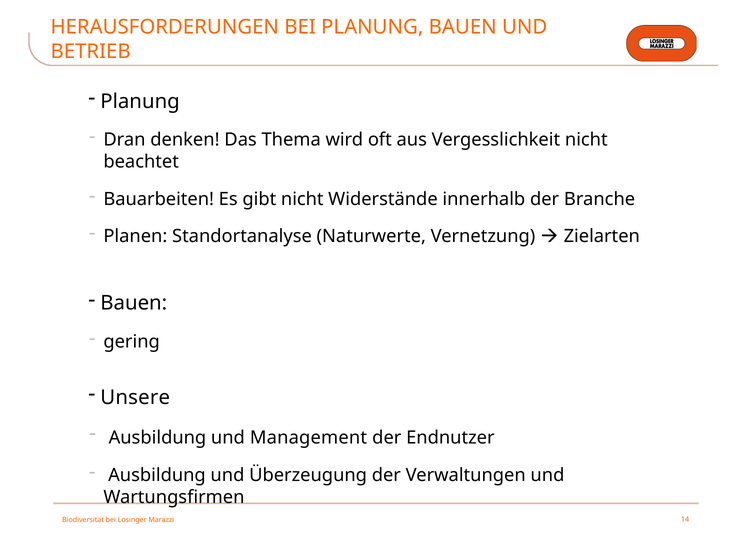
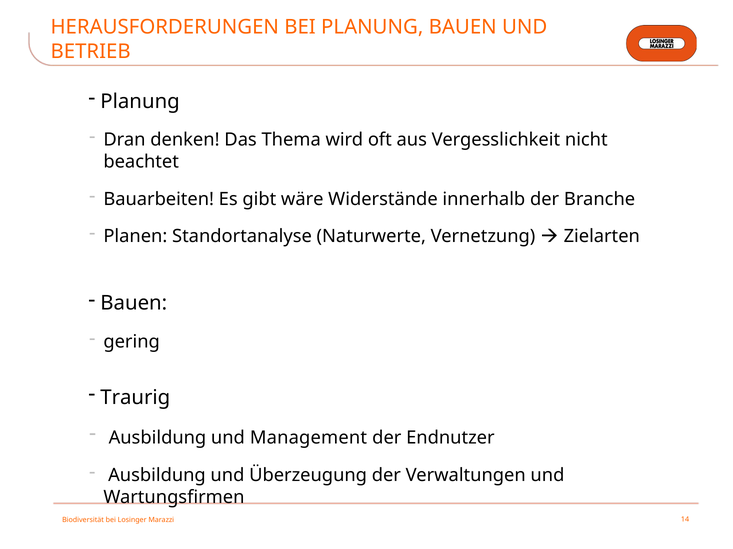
gibt nicht: nicht -> wäre (302, 199)
Unsere: Unsere -> Traurig (135, 398)
